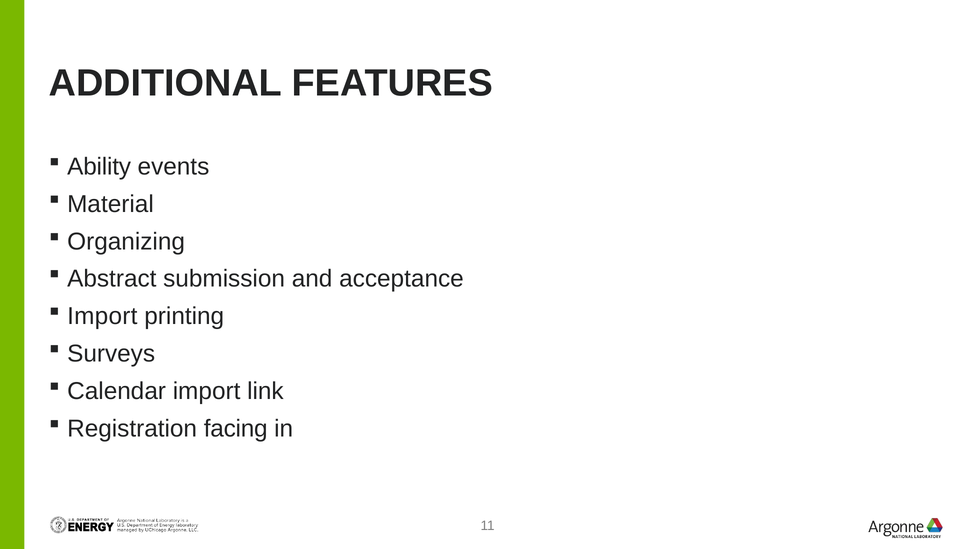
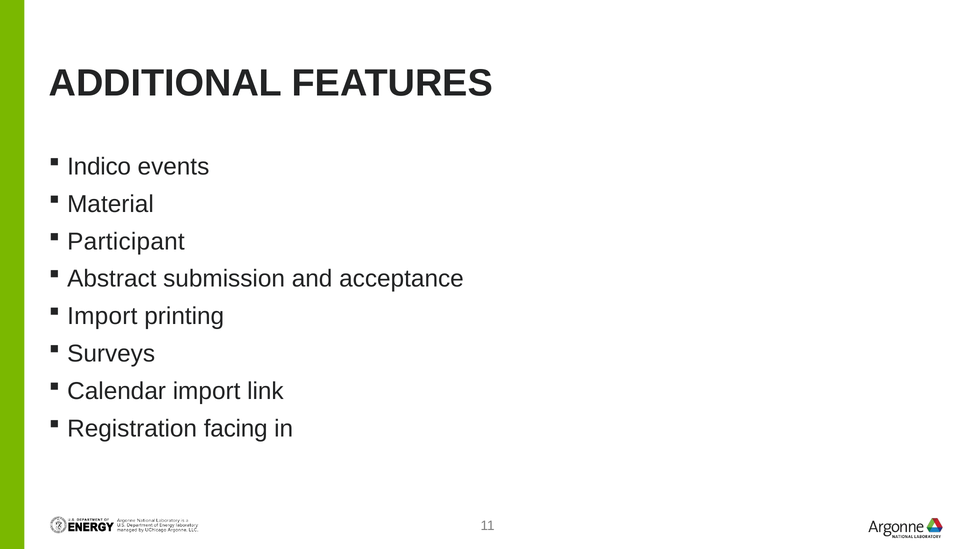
Ability: Ability -> Indico (99, 166)
Organizing: Organizing -> Participant (126, 241)
